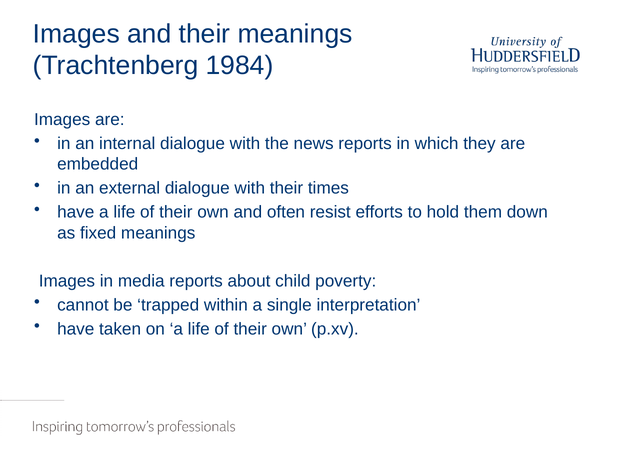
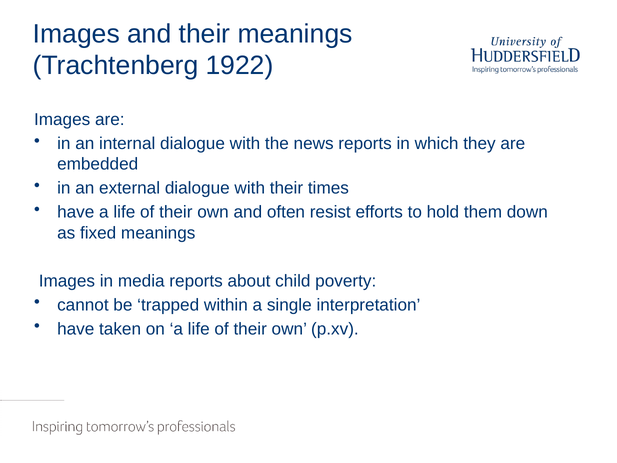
1984: 1984 -> 1922 (240, 66)
